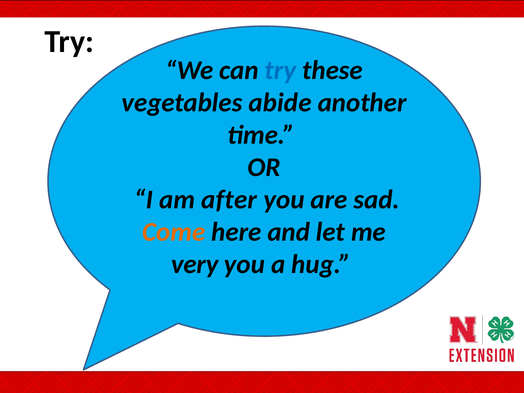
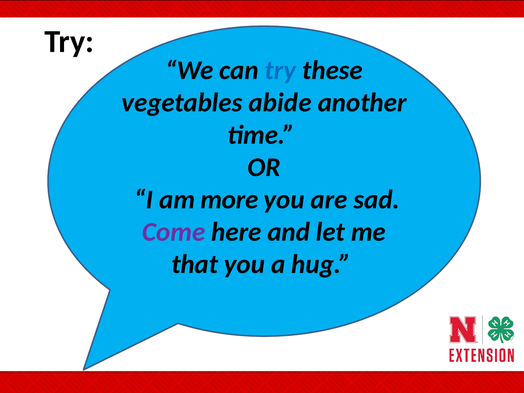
after: after -> more (229, 200)
Come colour: orange -> purple (174, 232)
very: very -> that (195, 264)
